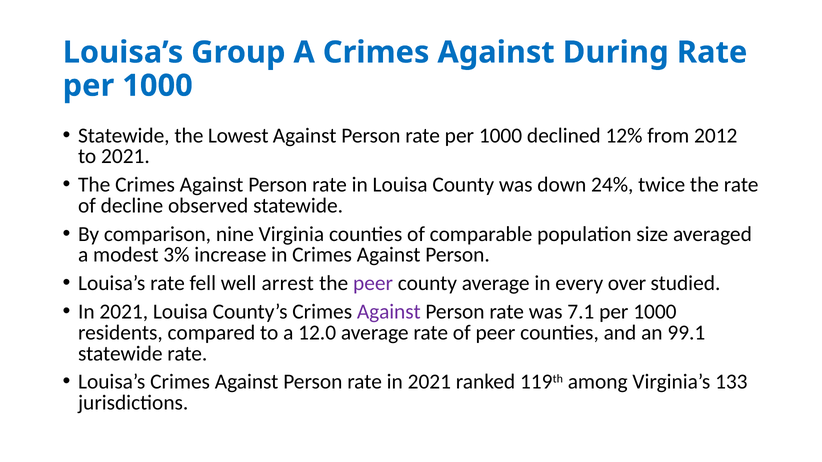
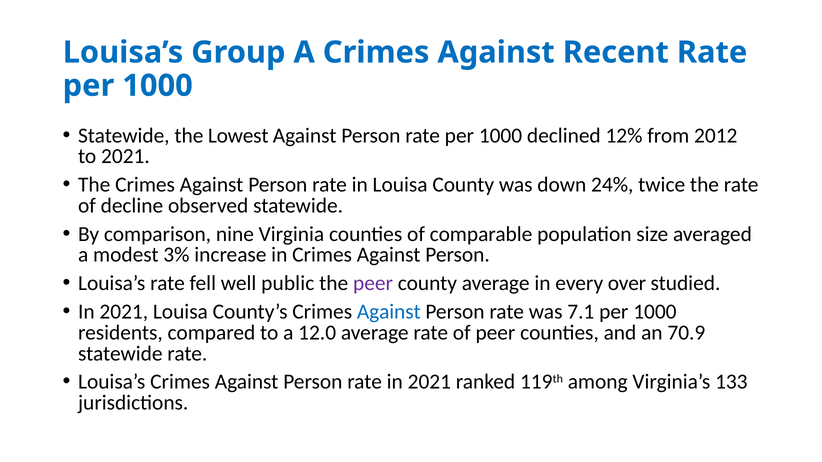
During: During -> Recent (616, 52)
arrest: arrest -> public (288, 284)
Against colour: purple -> blue (389, 312)
99.1: 99.1 -> 70.9 (686, 333)
